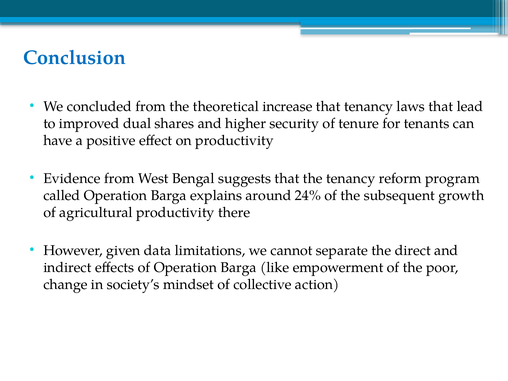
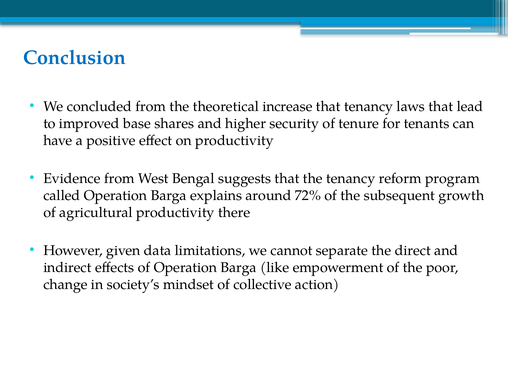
dual: dual -> base (137, 123)
24%: 24% -> 72% (308, 195)
